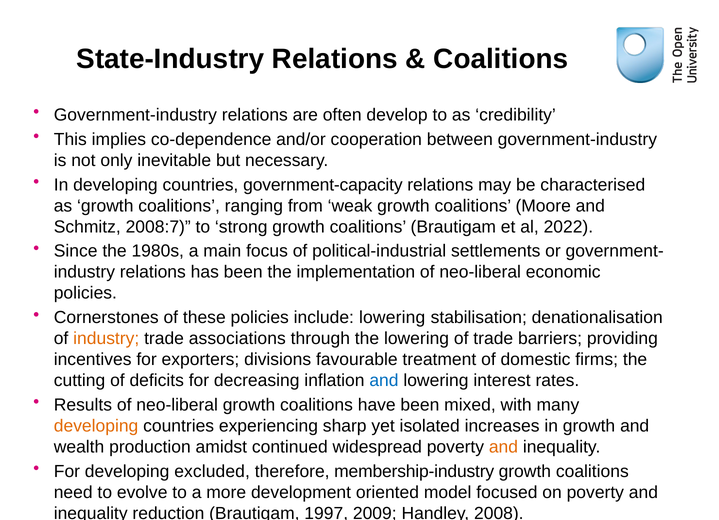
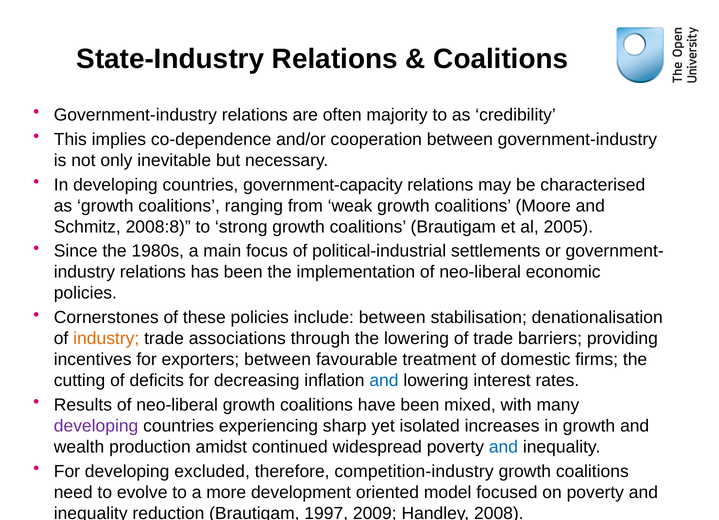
develop: develop -> majority (397, 115)
2008:7: 2008:7 -> 2008:8 (158, 227)
2022: 2022 -> 2005 (568, 227)
include lowering: lowering -> between (392, 317)
exporters divisions: divisions -> between (278, 359)
developing colour: orange -> purple (96, 426)
and colour: orange -> blue (503, 447)
membership-industry: membership-industry -> competition-industry (414, 471)
